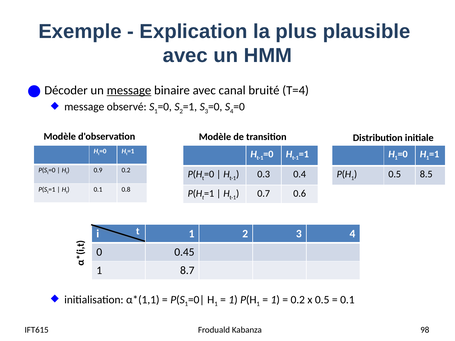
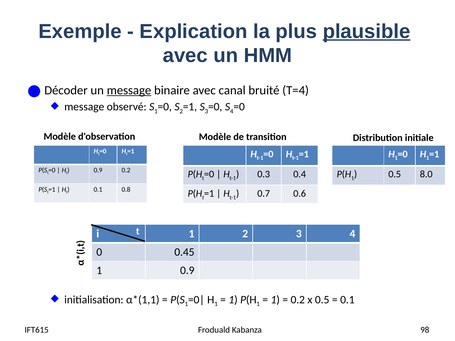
plausible underline: none -> present (366, 31)
8.5: 8.5 -> 8.0 (426, 174)
1 8.7: 8.7 -> 0.9 (187, 271)
